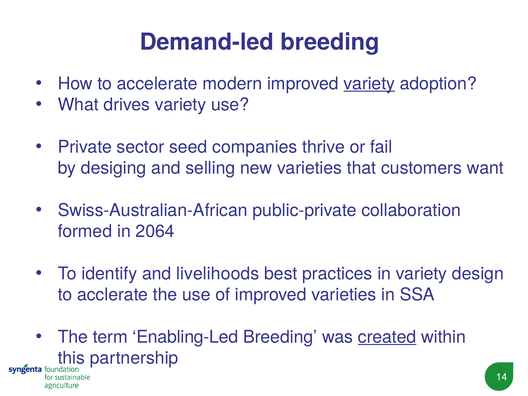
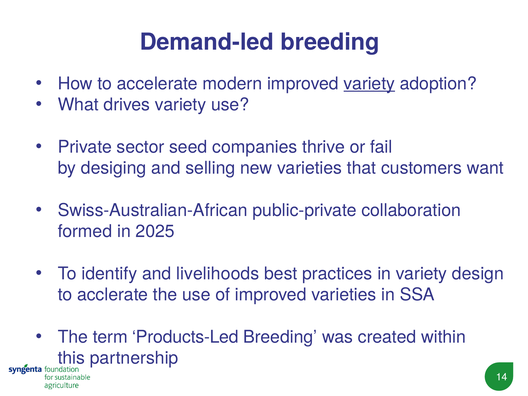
2064: 2064 -> 2025 (155, 231)
Enabling-Led: Enabling-Led -> Products-Led (185, 337)
created underline: present -> none (387, 337)
